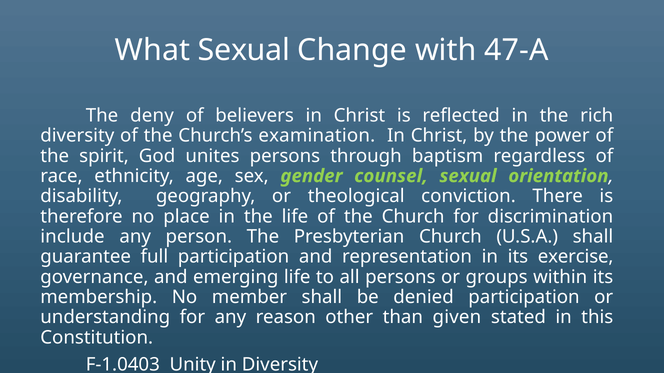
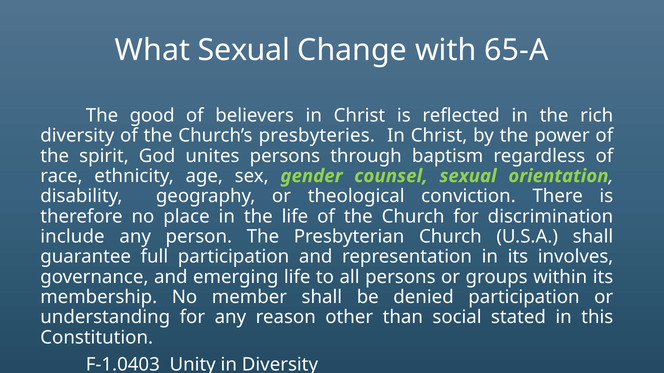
47-A: 47-A -> 65-A (516, 50)
deny: deny -> good (152, 116)
examination: examination -> presbyteries (317, 136)
exercise: exercise -> involves (576, 257)
given: given -> social (457, 318)
